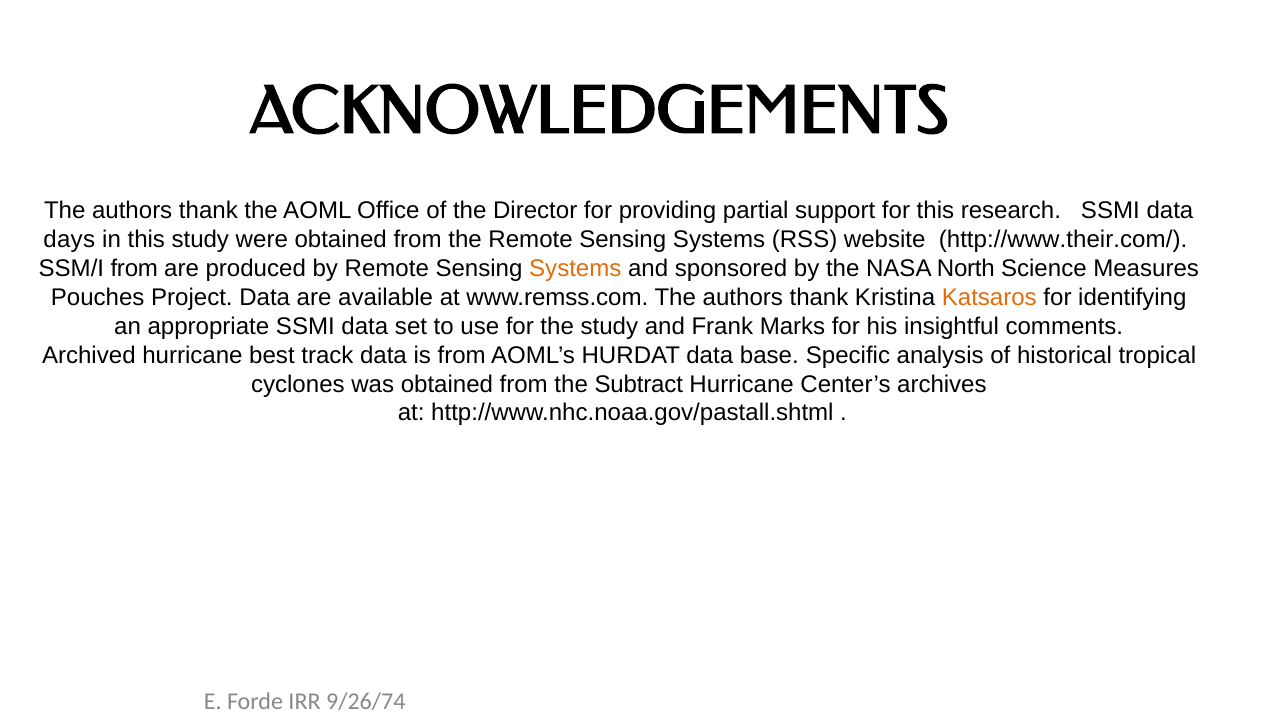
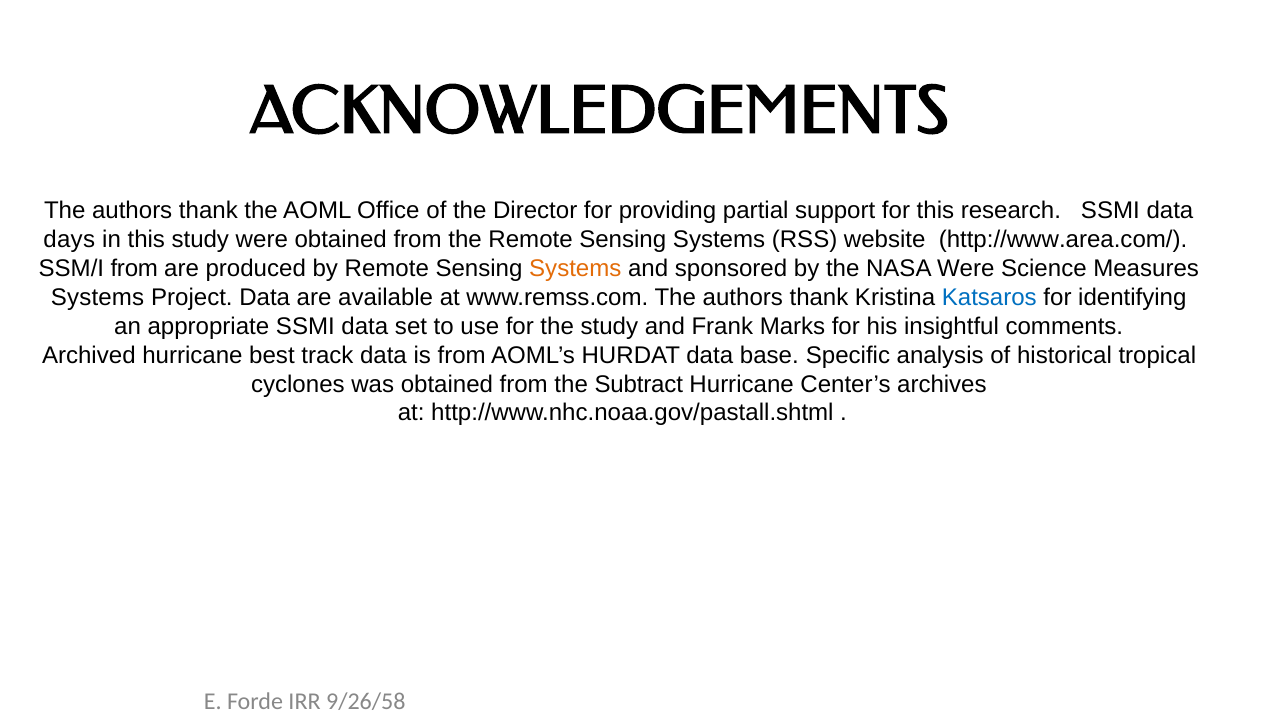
http://www.their.com/: http://www.their.com/ -> http://www.area.com/ (1063, 240)
NASA North: North -> Were (966, 269)
Pouches: Pouches -> Systems (98, 298)
Katsaros colour: orange -> blue (989, 298)
9/26/74: 9/26/74 -> 9/26/58 (366, 702)
